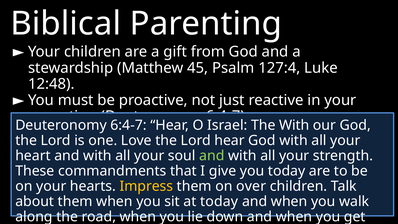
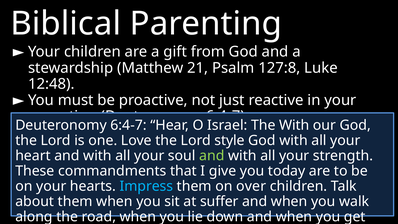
45: 45 -> 21 (198, 68)
127:4: 127:4 -> 127:8 (279, 68)
Lord hear: hear -> style (230, 140)
Impress colour: yellow -> light blue (146, 186)
at today: today -> suffer (219, 201)
